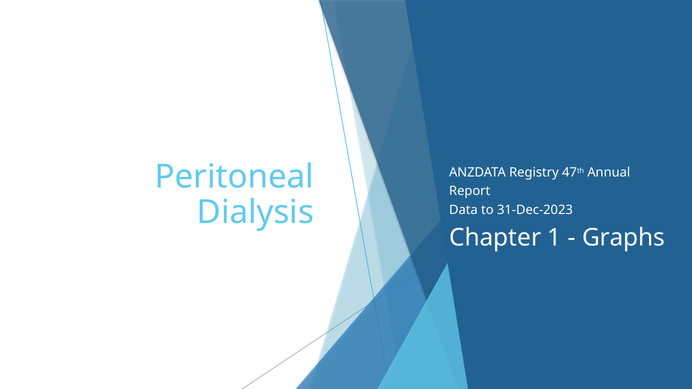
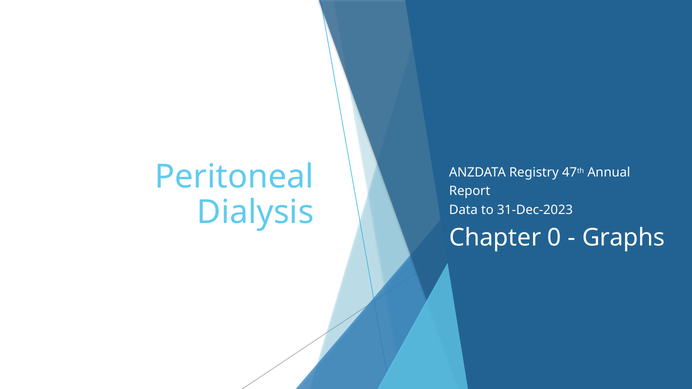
1: 1 -> 0 (554, 238)
